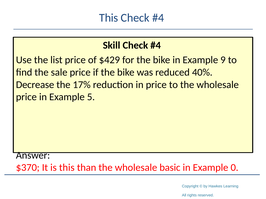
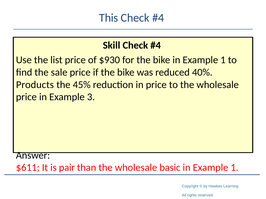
$429: $429 -> $930 (109, 60)
bike in Example 9: 9 -> 1 (223, 60)
Decrease: Decrease -> Products (35, 85)
17%: 17% -> 45% (82, 85)
5: 5 -> 3 (91, 97)
$370: $370 -> $611 (28, 168)
is this: this -> pair (67, 168)
0: 0 -> 1 (235, 168)
